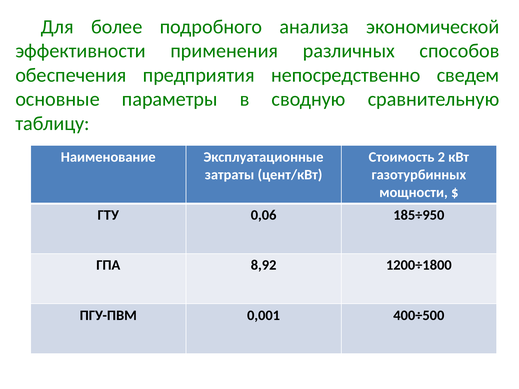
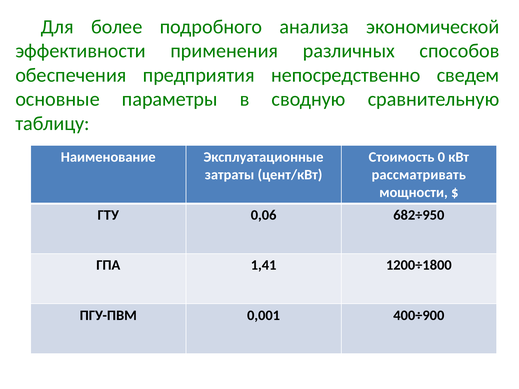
2: 2 -> 0 (441, 157)
газотурбинных: газотурбинных -> рассматривать (419, 175)
185÷950: 185÷950 -> 682÷950 (419, 215)
8,92: 8,92 -> 1,41 (264, 265)
400÷500: 400÷500 -> 400÷900 (419, 315)
